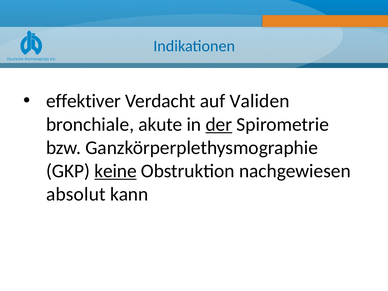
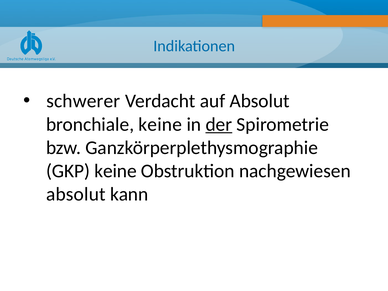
effektiver: effektiver -> schwerer (83, 101)
auf Validen: Validen -> Absolut (260, 101)
bronchiale akute: akute -> keine (160, 124)
keine underline: present -> none (116, 171)
